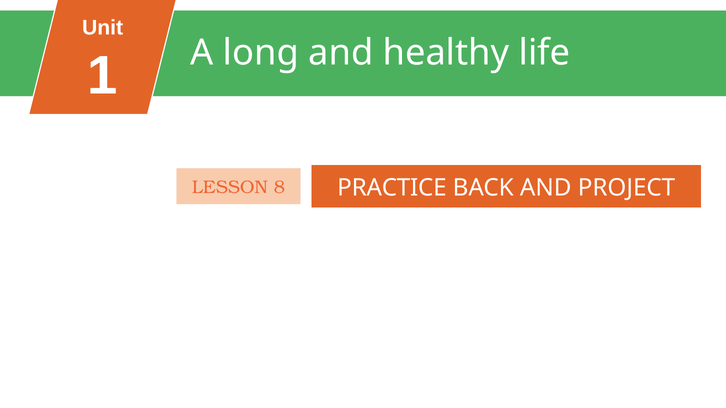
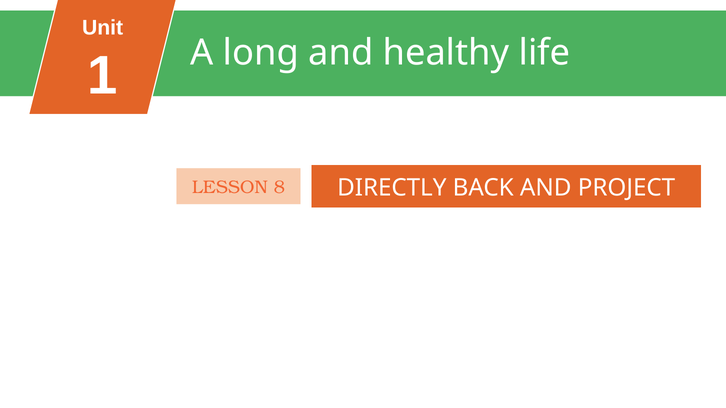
PRACTICE: PRACTICE -> DIRECTLY (392, 188)
